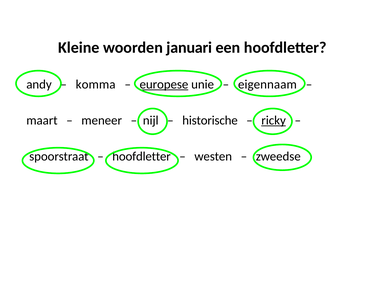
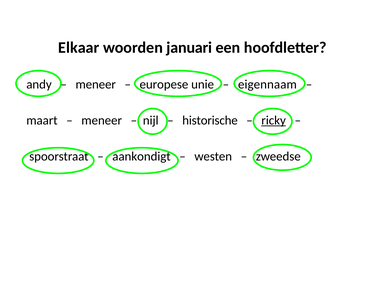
Kleine: Kleine -> Elkaar (79, 48)
komma: komma -> meneer (96, 84)
europese underline: present -> none (164, 84)
hoofdletter: hoofdletter -> aankondigt (141, 156)
